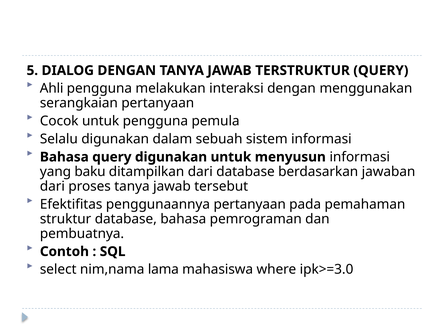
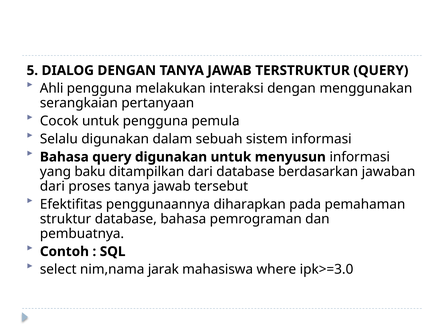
penggunaannya pertanyaan: pertanyaan -> diharapkan (250, 204)
lama: lama -> jarak (163, 270)
